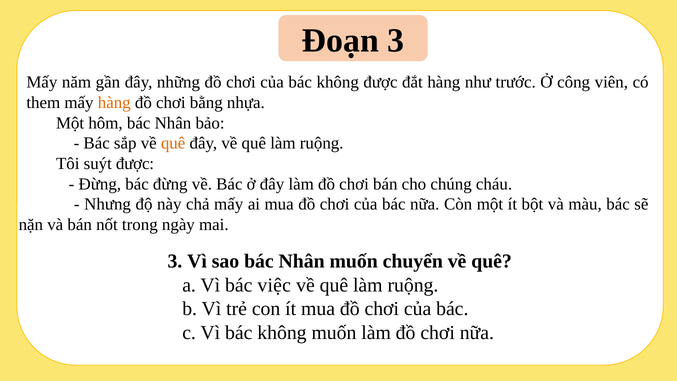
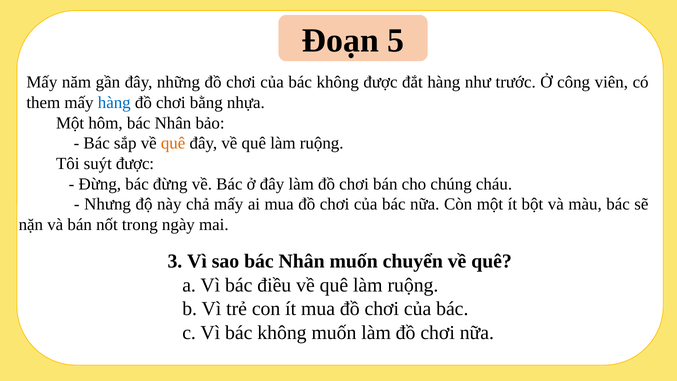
Đoạn 3: 3 -> 5 (396, 40)
hàng colour: orange -> blue (114, 103)
việc: việc -> điều (274, 285)
